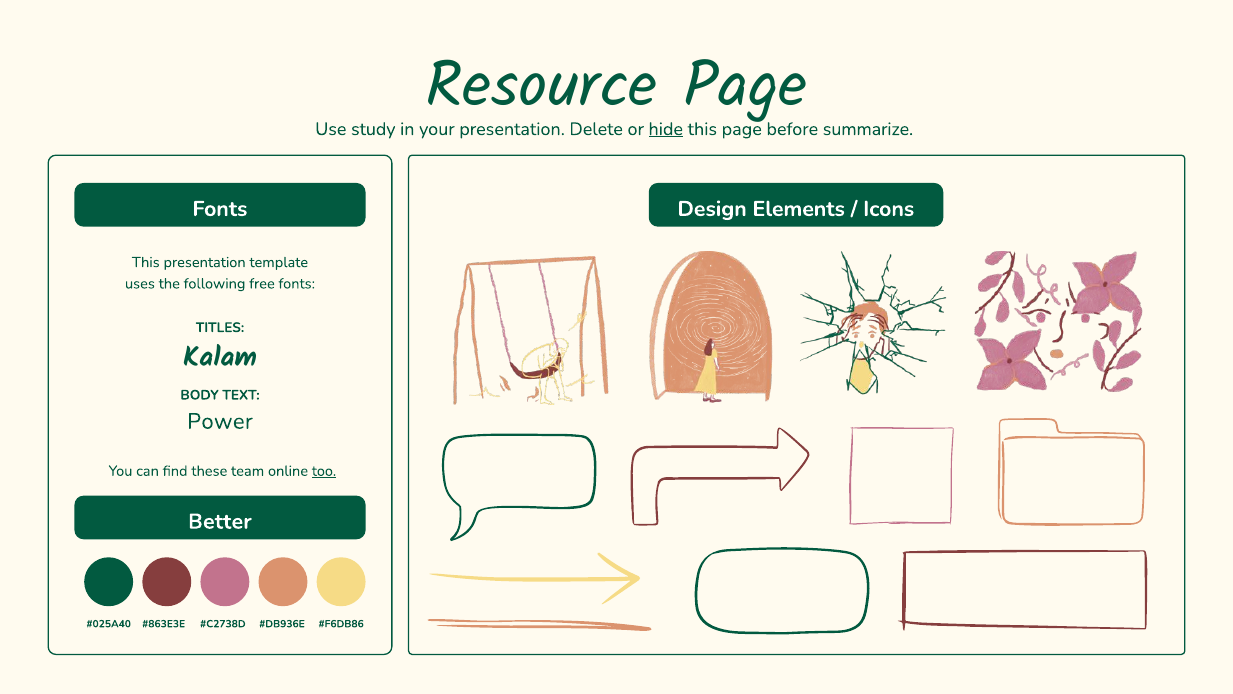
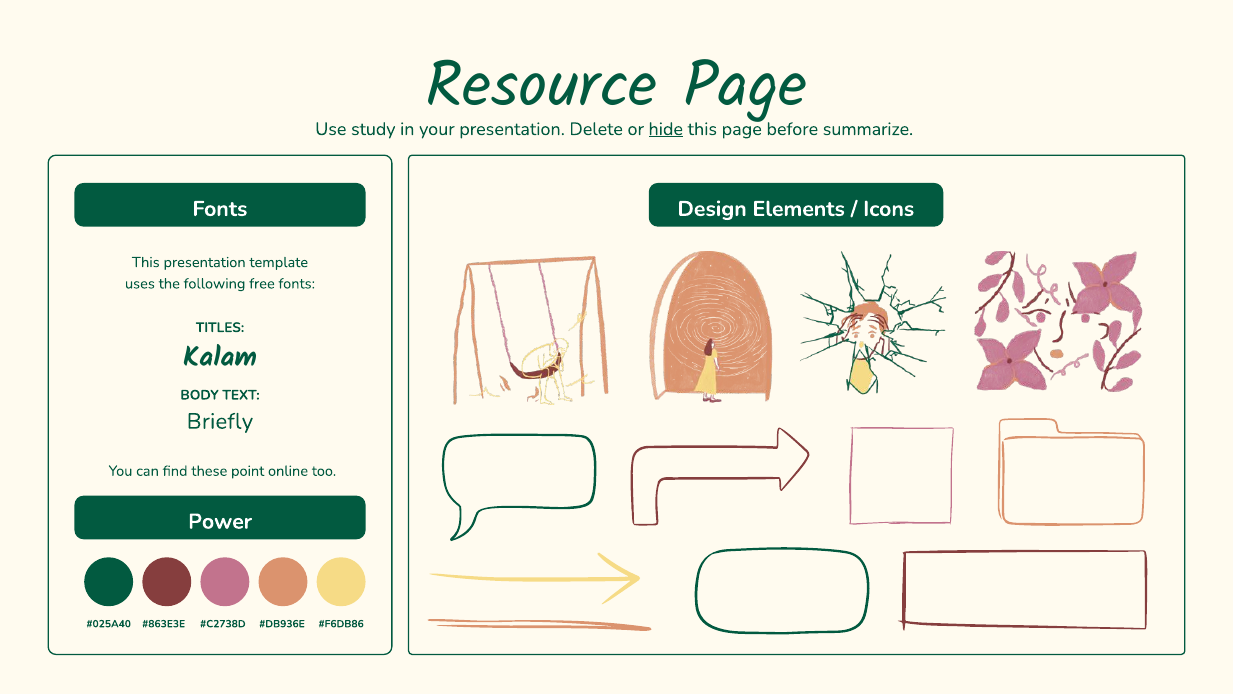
Power: Power -> Briefly (220, 421)
team: team -> point (248, 471)
too underline: present -> none (324, 471)
Better: Better -> Power (220, 521)
